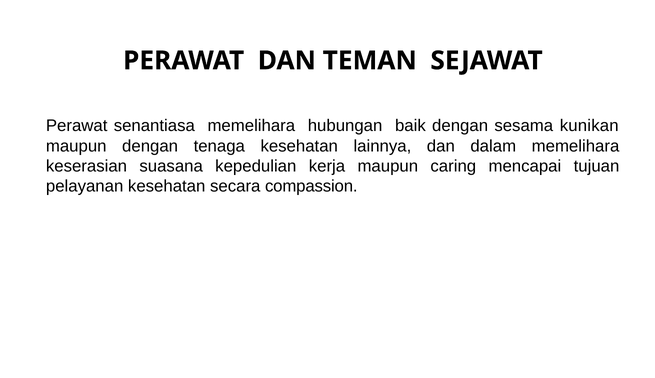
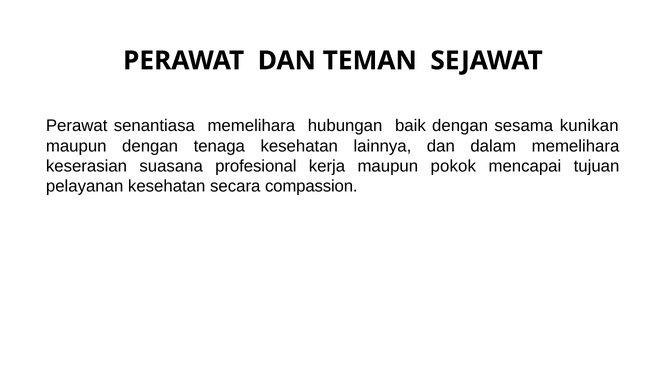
kepedulian: kepedulian -> profesional (256, 166)
caring: caring -> pokok (453, 166)
